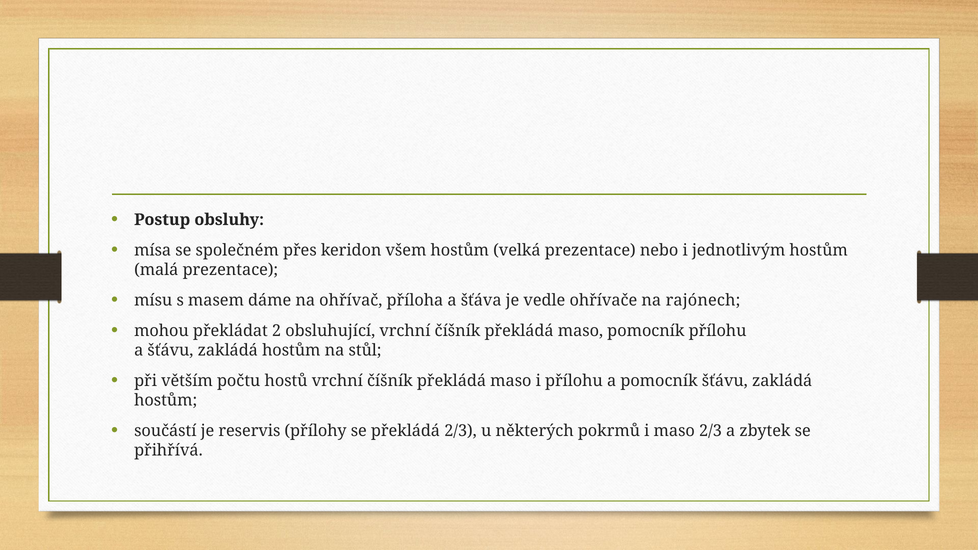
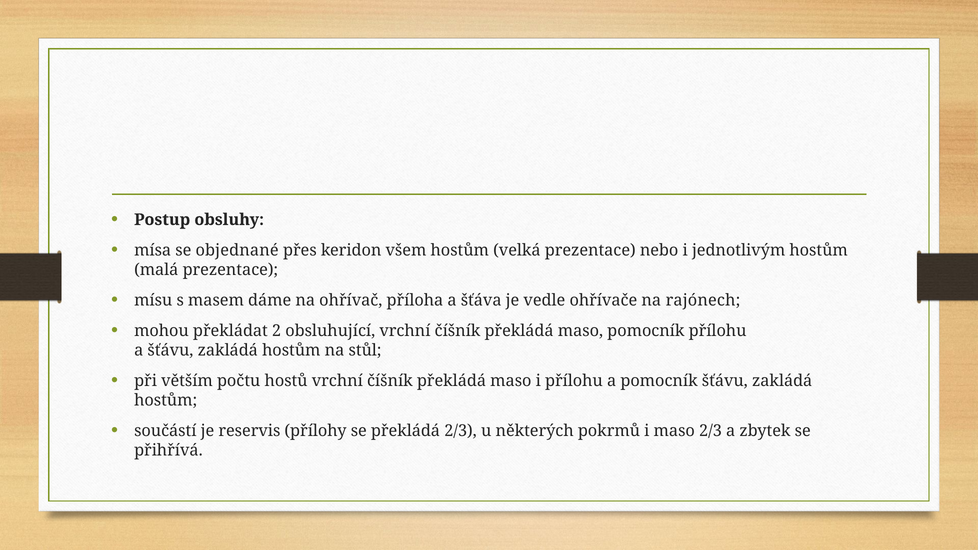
společném: společném -> objednané (237, 250)
